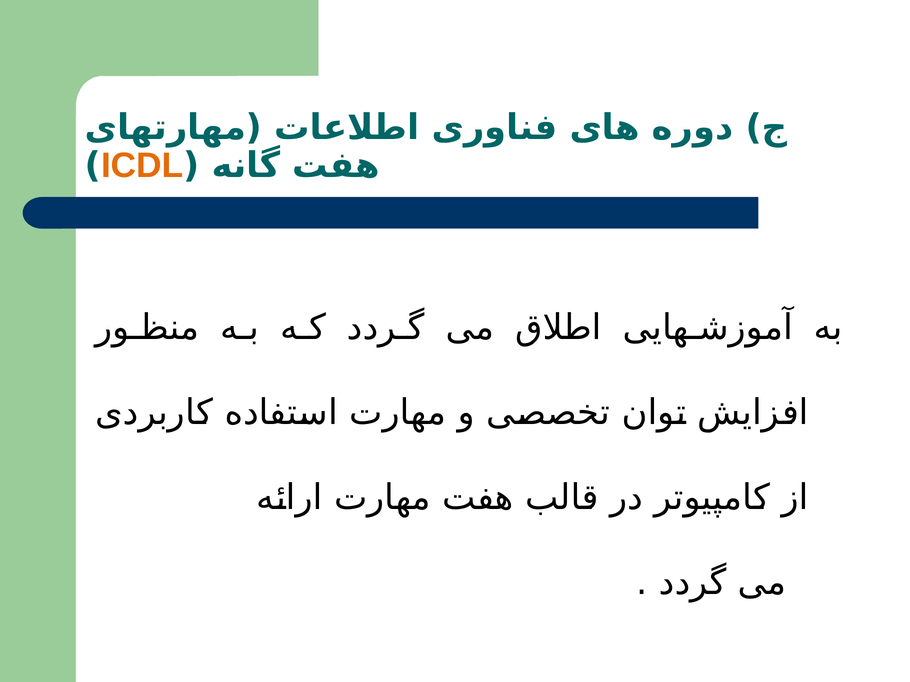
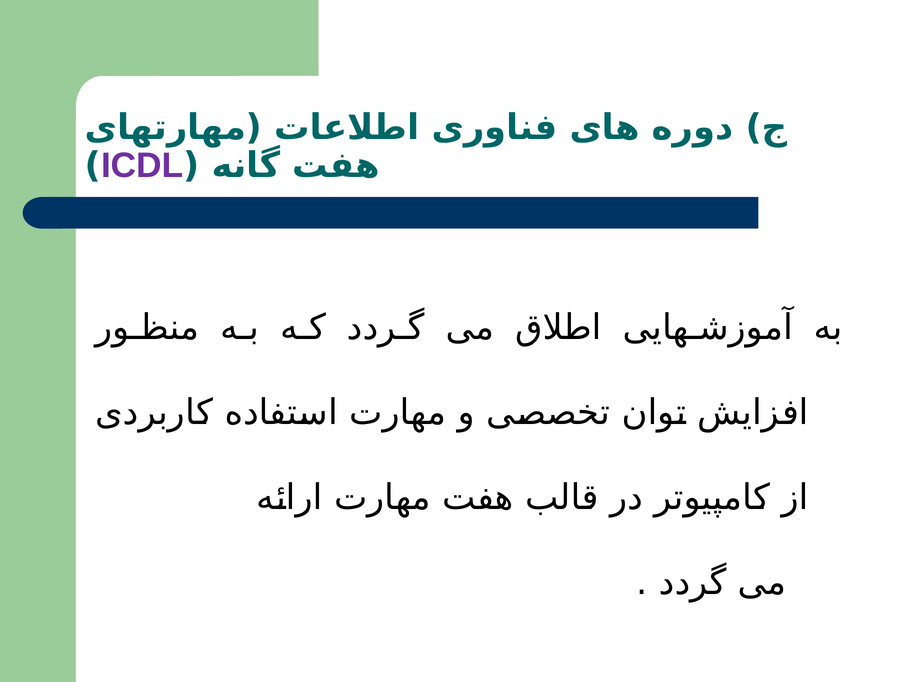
ICDL colour: orange -> purple (142, 166)
